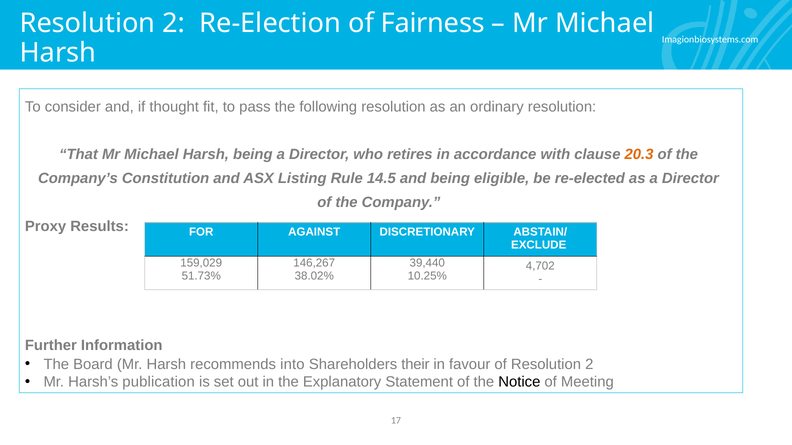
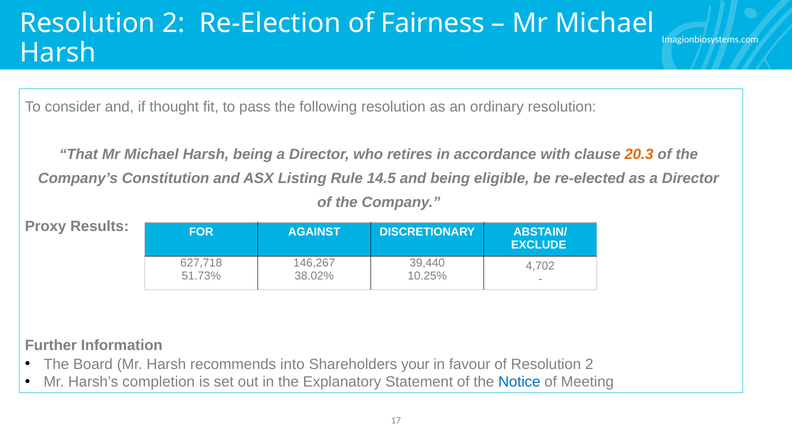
159,029: 159,029 -> 627,718 (201, 263)
their: their -> your (415, 365)
publication: publication -> completion (159, 382)
Notice colour: black -> blue (519, 382)
